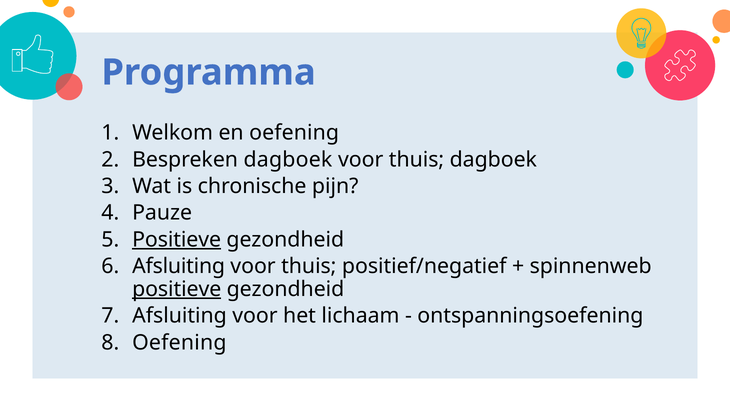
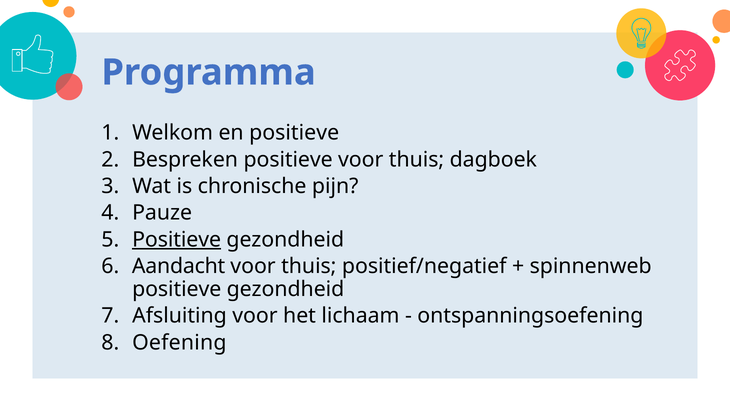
en oefening: oefening -> positieve (294, 133)
Bespreken dagboek: dagboek -> positieve (288, 159)
Afsluiting: Afsluiting -> Aandacht (179, 266)
positieve underline: present -> none (177, 289)
